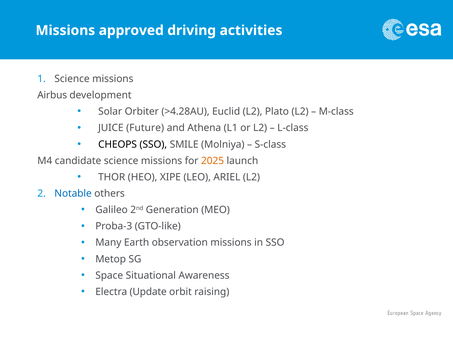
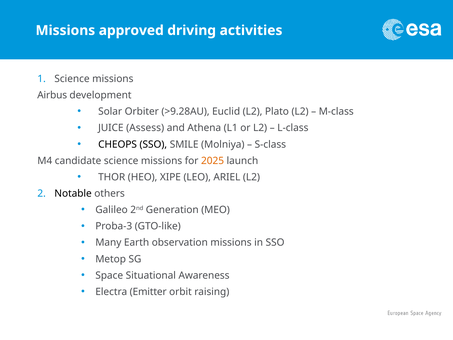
>4.28AU: >4.28AU -> >9.28AU (186, 112)
Future: Future -> Assess (145, 128)
Notable colour: blue -> black (73, 193)
Update: Update -> Emitter (148, 292)
